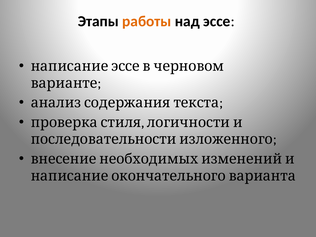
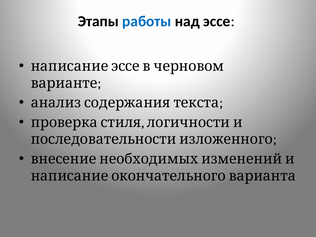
работы colour: orange -> blue (147, 21)
